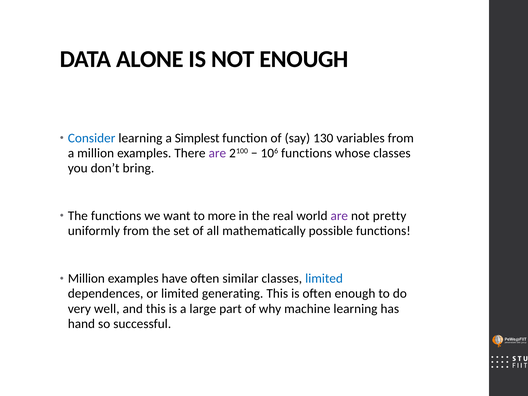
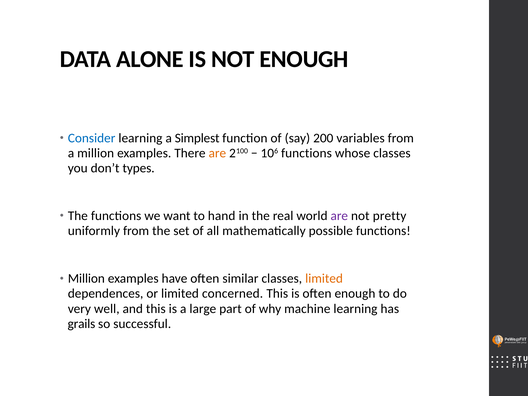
130: 130 -> 200 (323, 138)
are colour: purple -> orange (217, 153)
bring: bring -> types (139, 168)
more: more -> hand (222, 216)
limited colour: blue -> orange (324, 279)
generating: generating -> concerned (233, 294)
hand: hand -> grails (81, 324)
